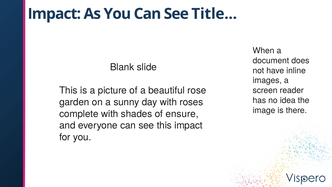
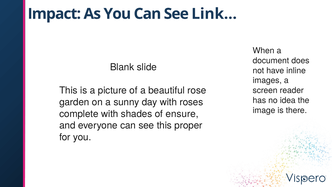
Title: Title -> Link (214, 14)
this impact: impact -> proper (188, 125)
